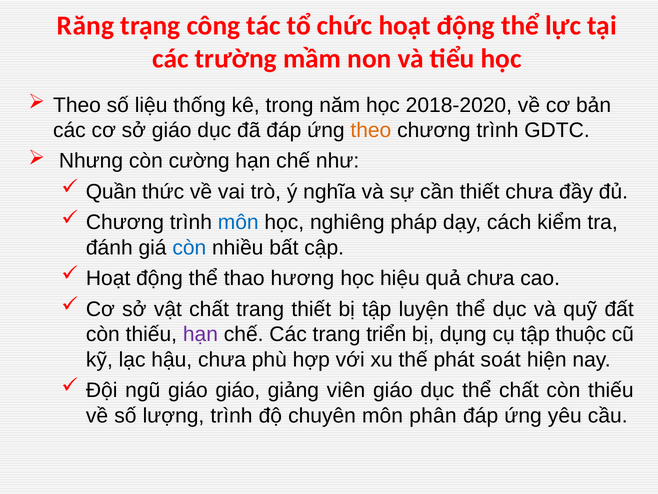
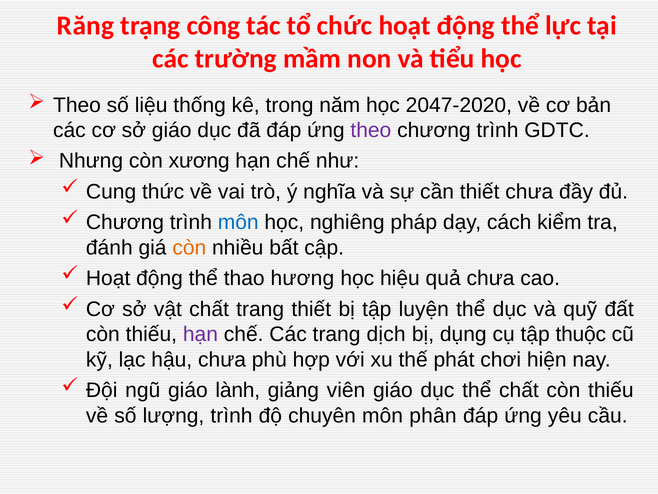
2018-2020: 2018-2020 -> 2047-2020 (459, 105)
theo colour: orange -> purple (371, 130)
cường: cường -> xương (199, 161)
Quần: Quần -> Cung (111, 192)
còn colour: blue -> orange (189, 247)
triển: triển -> dịch (386, 334)
soát: soát -> chơi (501, 359)
giáo giáo: giáo -> lành (238, 390)
